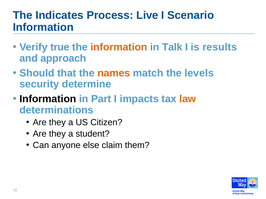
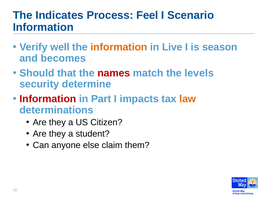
Live: Live -> Feel (147, 15)
true: true -> well (60, 47)
Talk: Talk -> Live (172, 47)
results: results -> season (220, 47)
approach: approach -> becomes (63, 58)
names colour: orange -> red (114, 73)
Information colour: black -> red (48, 99)
